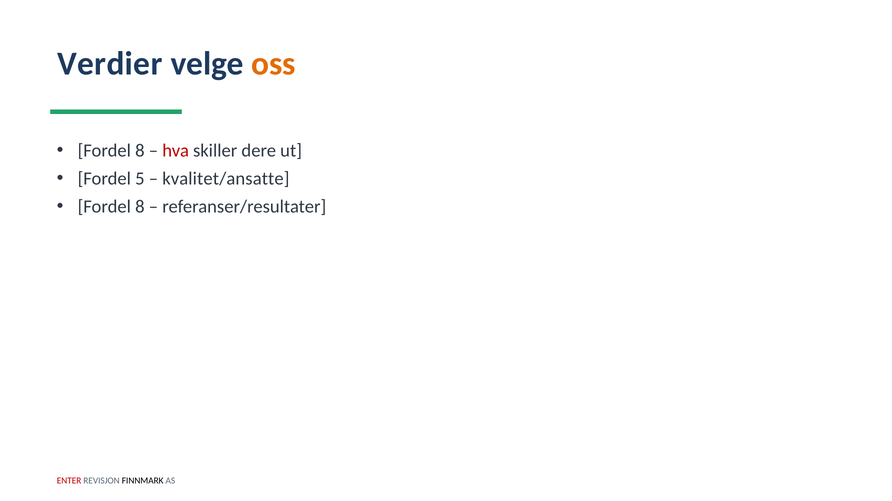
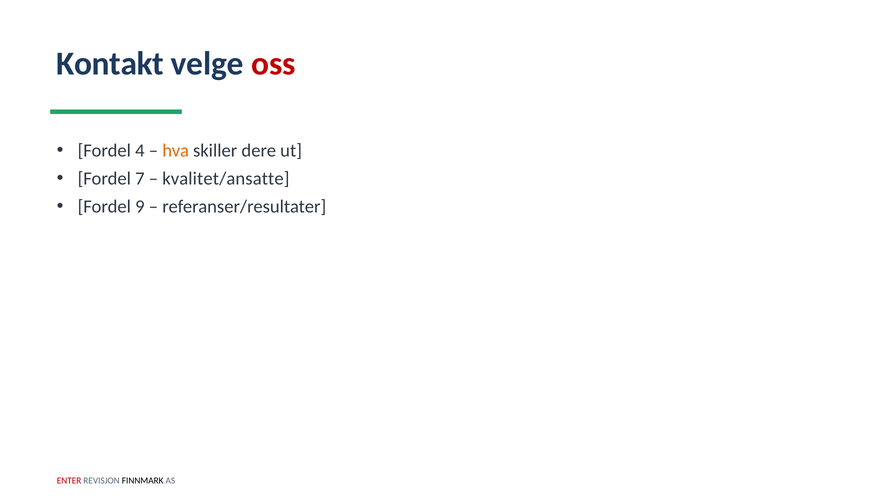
Verdier: Verdier -> Kontakt (110, 64)
oss colour: orange -> red (273, 64)
8: 8 -> 4 (140, 151)
hva colour: red -> orange (176, 151)
5: 5 -> 7 (140, 179)
8: 8 -> 9 (140, 207)
